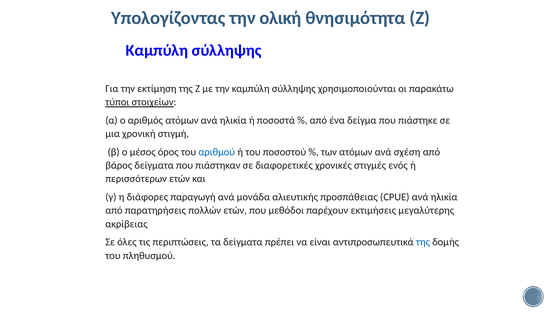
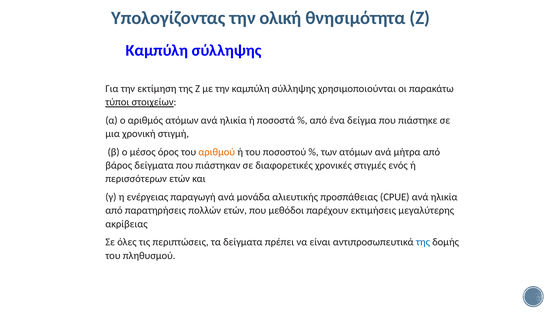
αριθμού colour: blue -> orange (217, 152)
σχέση: σχέση -> μήτρα (407, 152)
διάφορες: διάφορες -> ενέργειας (147, 197)
